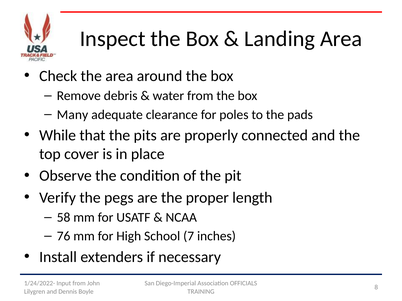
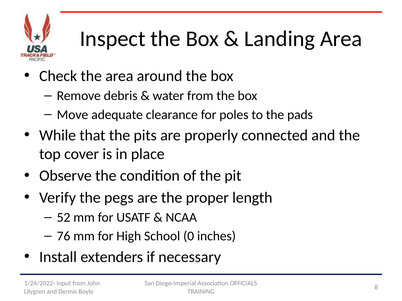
Many: Many -> Move (73, 115)
58: 58 -> 52 (64, 218)
7: 7 -> 0 (189, 237)
